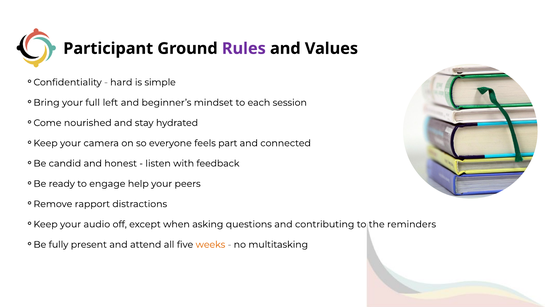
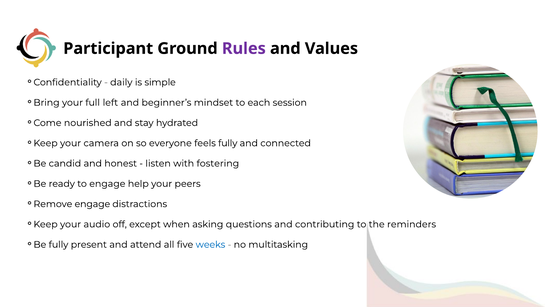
hard: hard -> daily (121, 82)
feels part: part -> fully (228, 143)
feedback: feedback -> fostering (218, 163)
Remove rapport: rapport -> engage (92, 204)
weeks colour: orange -> blue (210, 244)
